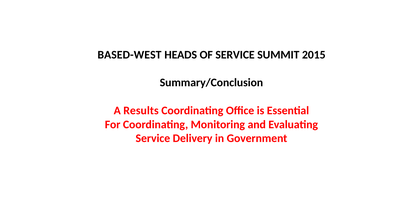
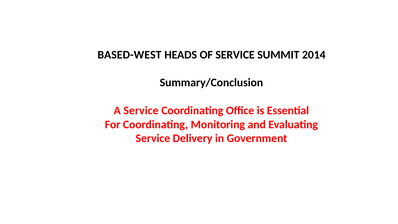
2015: 2015 -> 2014 (314, 55)
A Results: Results -> Service (141, 110)
